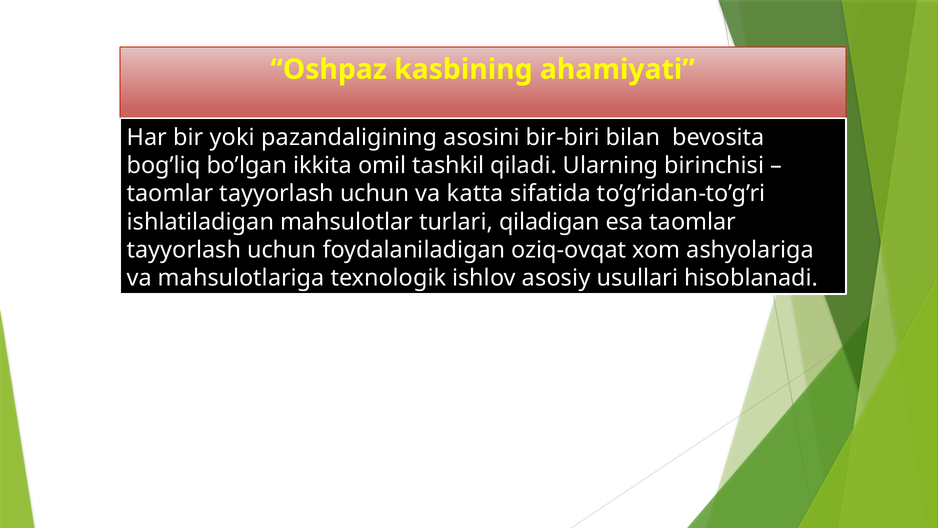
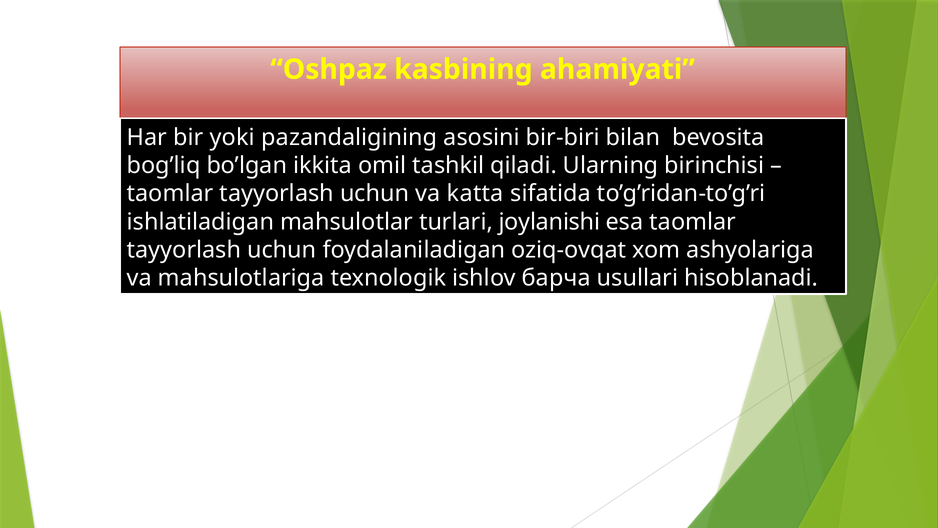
qiladigan: qiladigan -> joylanishi (549, 222)
asosiy: asosiy -> барча (556, 278)
